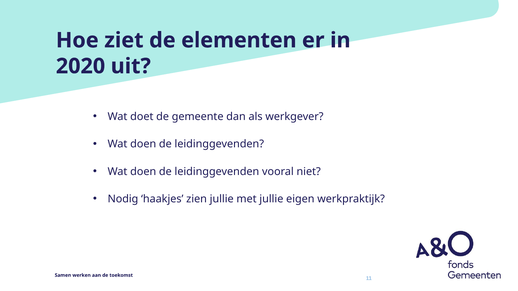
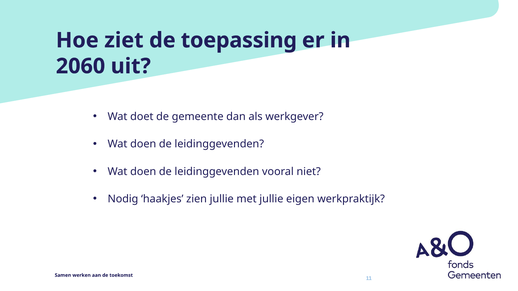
elementen: elementen -> toepassing (239, 40)
2020: 2020 -> 2060 (81, 66)
